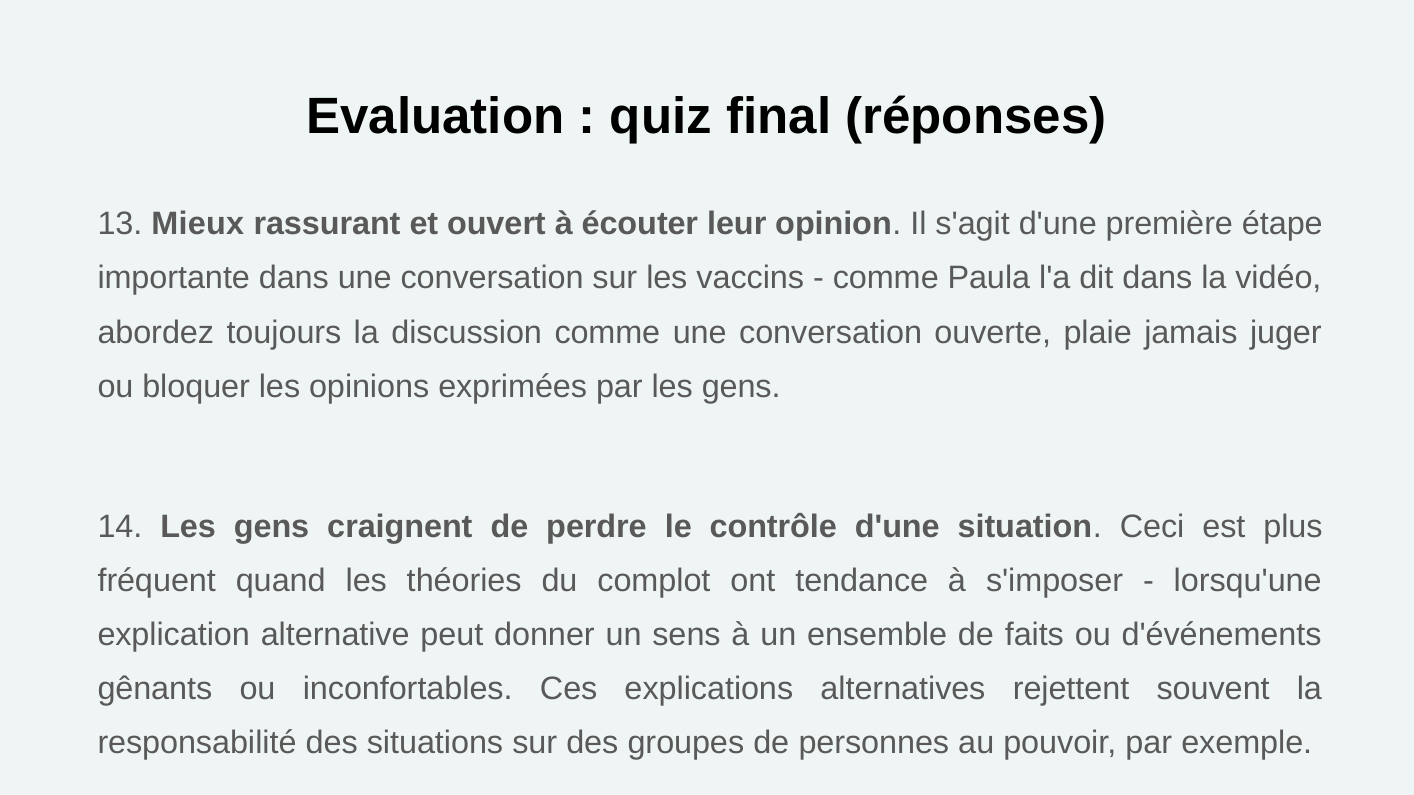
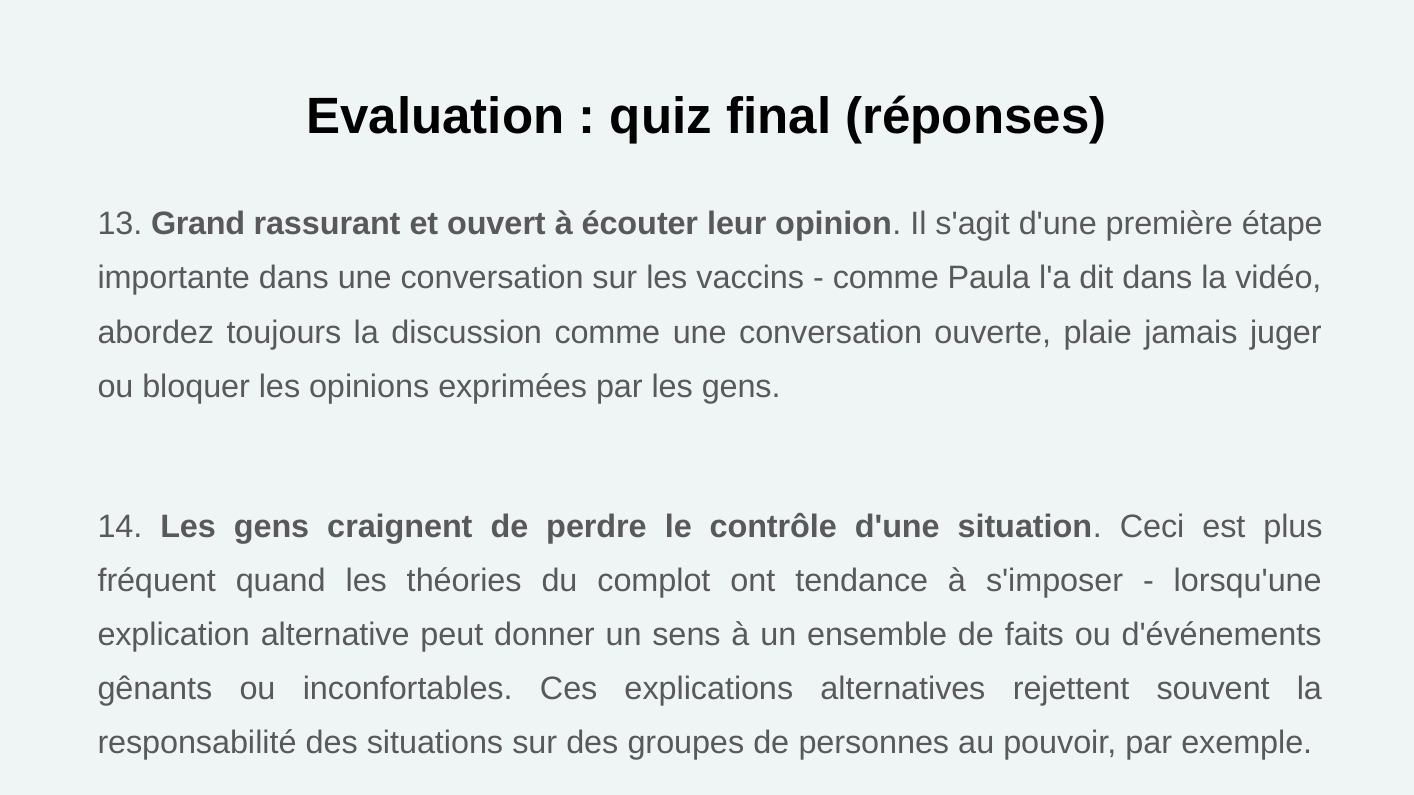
Mieux: Mieux -> Grand (198, 224)
